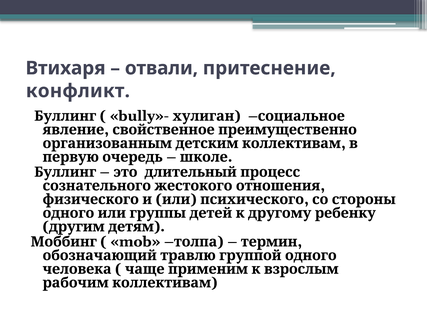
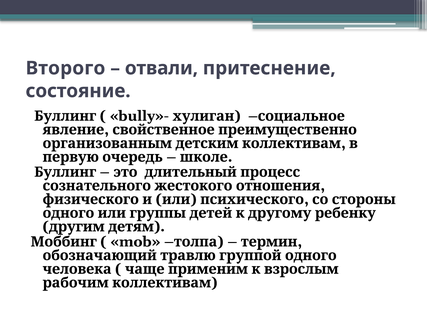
Втихаря: Втихаря -> Второго (65, 68)
конфликт: конфликт -> состояние (78, 91)
